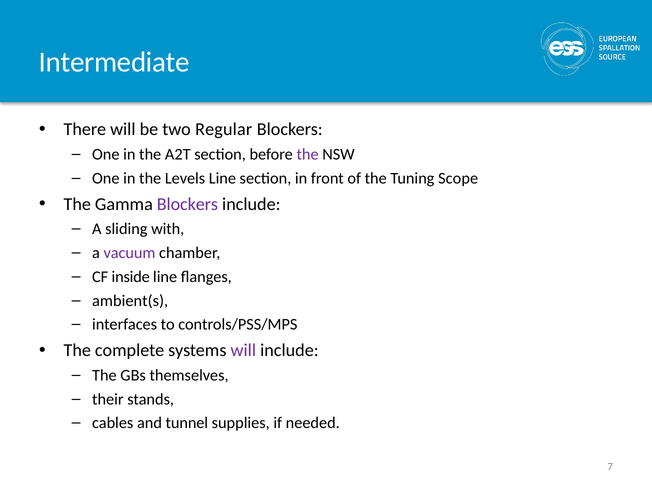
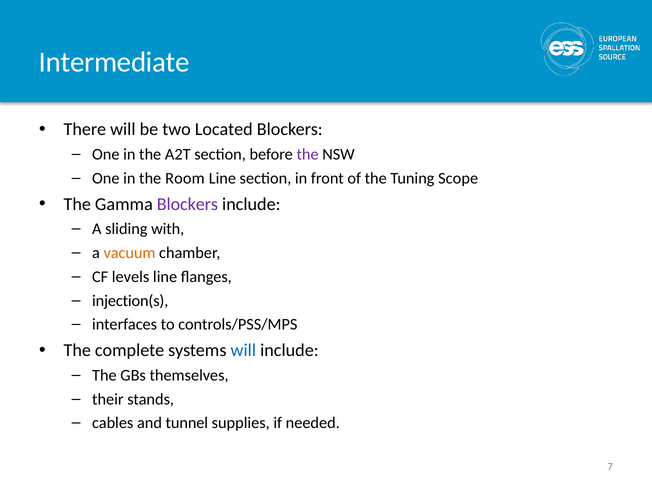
Regular: Regular -> Located (224, 130)
Levels: Levels -> Room (185, 178)
vacuum colour: purple -> orange (130, 253)
inside: inside -> levels (131, 277)
ambient(s: ambient(s -> injection(s (130, 301)
will colour: purple -> blue (243, 350)
